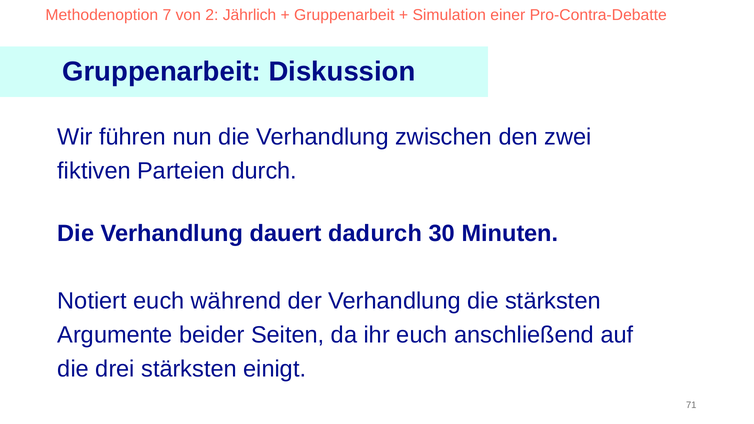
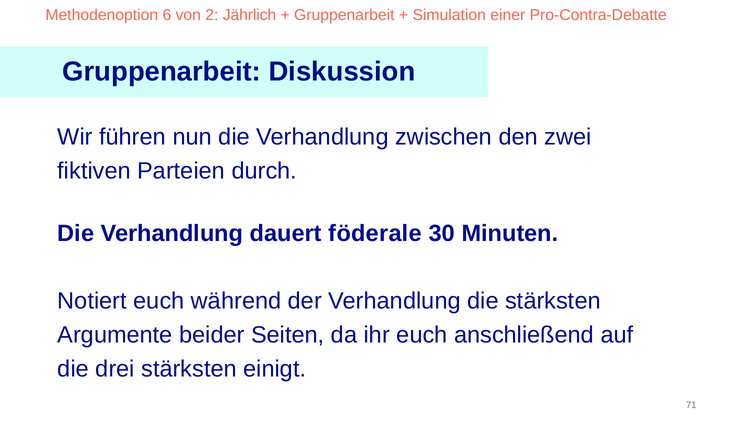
7: 7 -> 6 (167, 15)
dadurch: dadurch -> föderale (375, 233)
